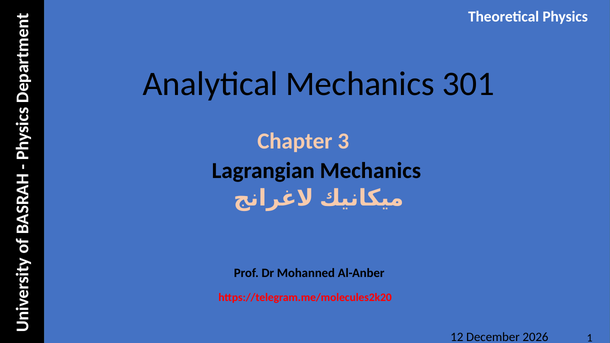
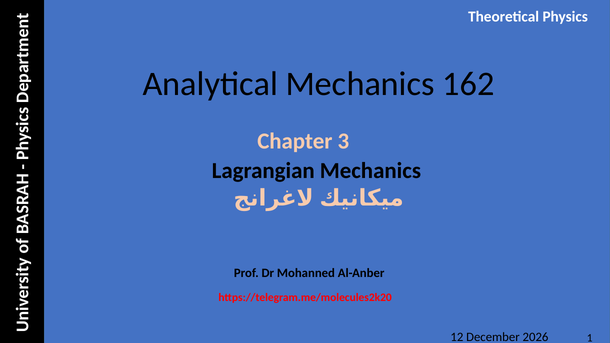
301: 301 -> 162 (469, 84)
